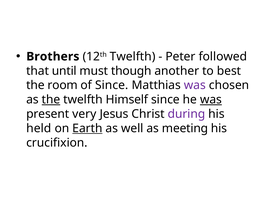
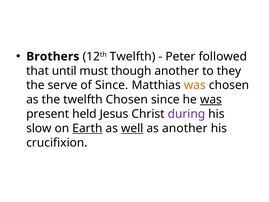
best: best -> they (229, 71)
room: room -> serve (63, 85)
was colour: purple -> orange (195, 85)
the underline: present -> none (51, 99)
twelfth Himself: Himself -> Chosen (127, 99)
very: very -> held (84, 114)
held: held -> slow (39, 128)
well underline: none -> present (132, 128)
as meeting: meeting -> another (185, 128)
